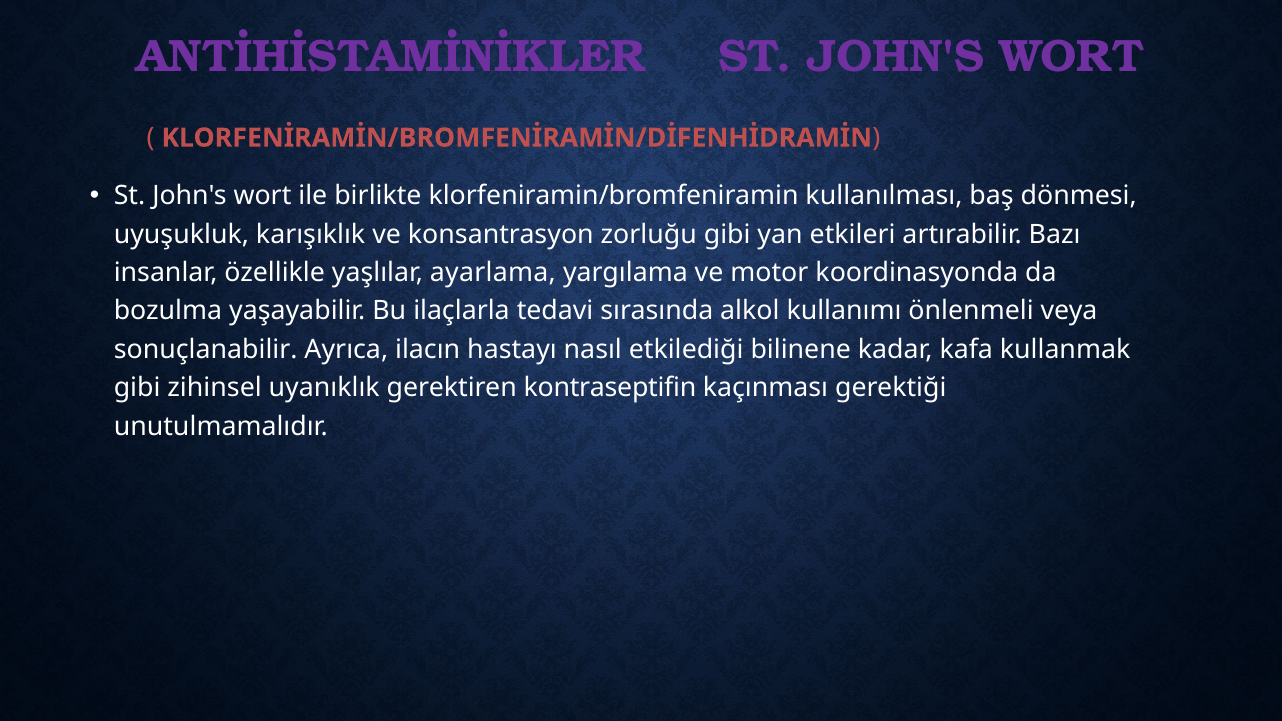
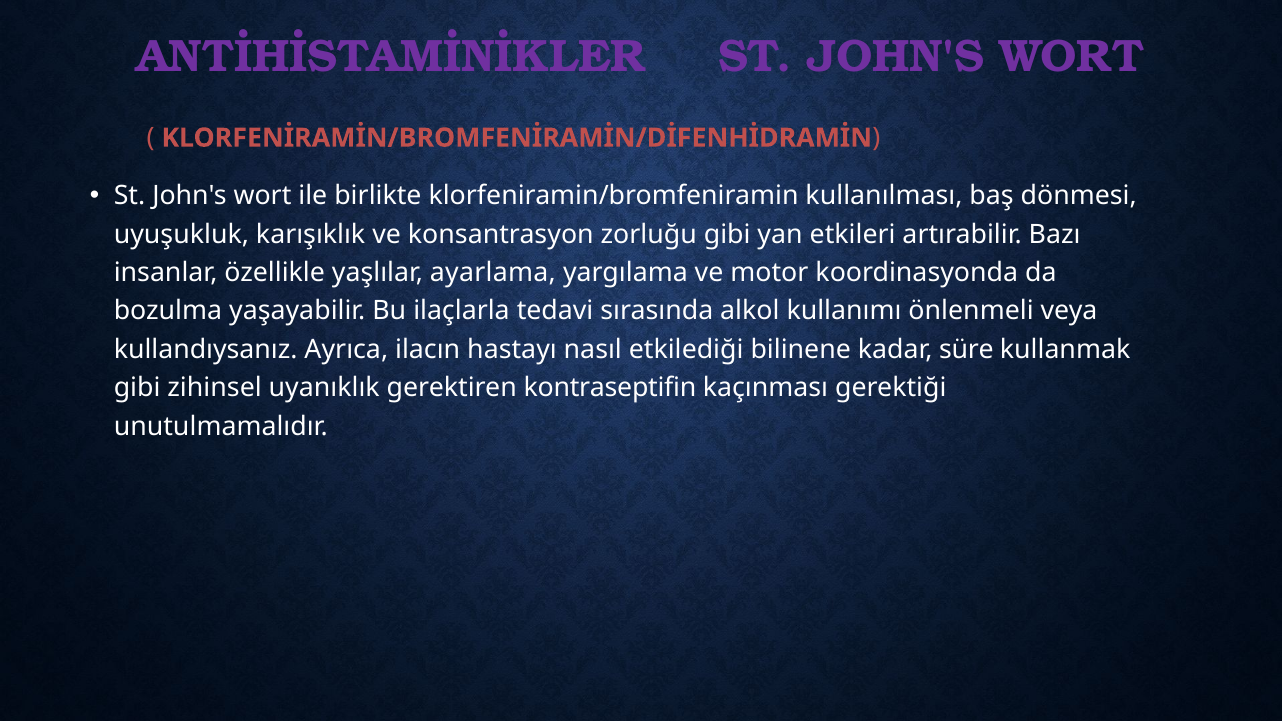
sonuçlanabilir: sonuçlanabilir -> kullandıysanız (206, 350)
kafa: kafa -> süre (966, 350)
